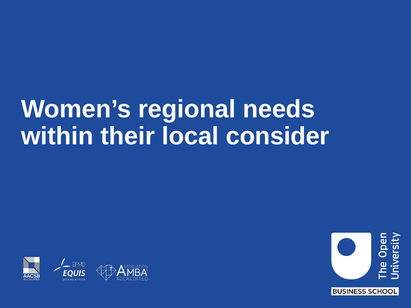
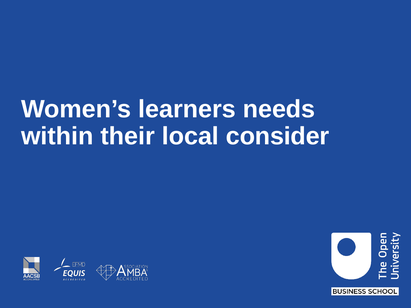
regional: regional -> learners (187, 109)
